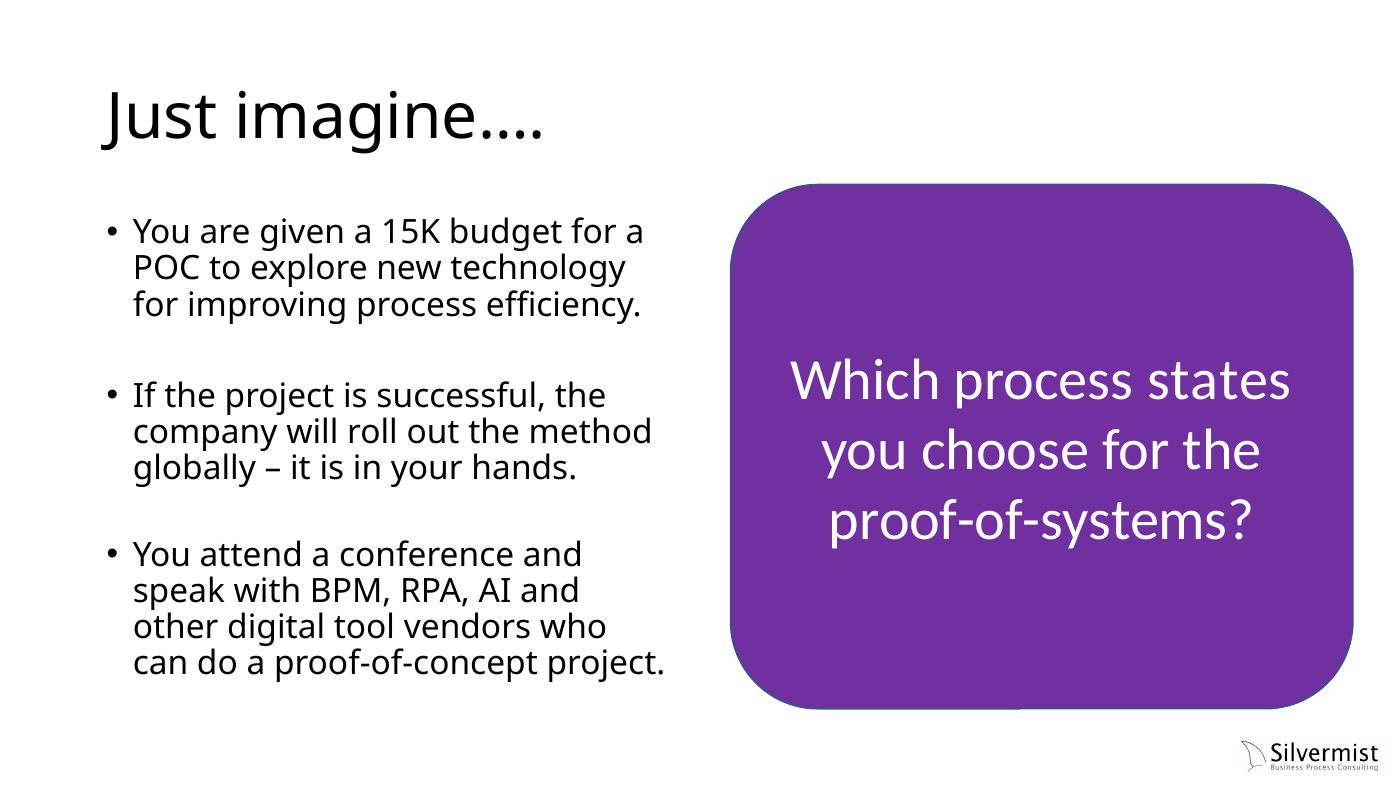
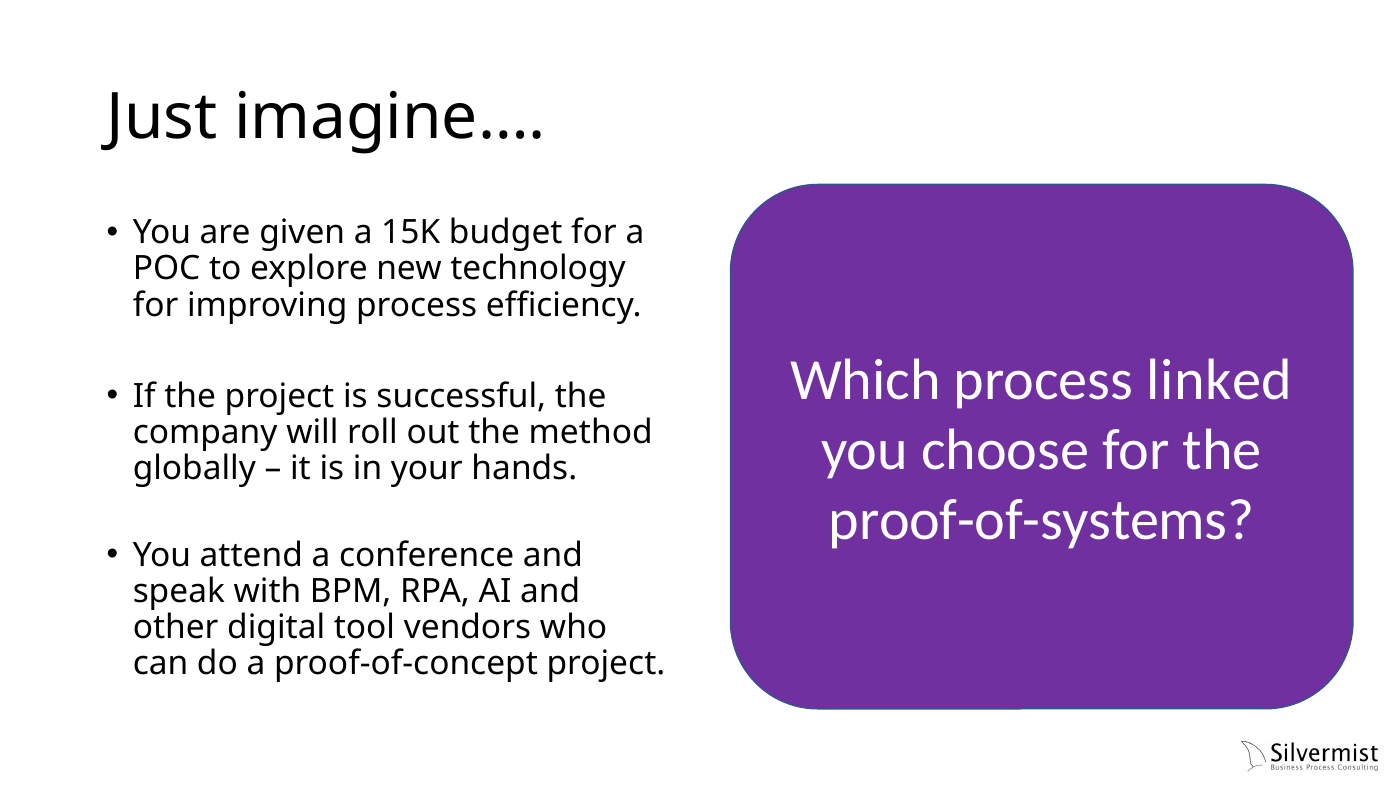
states: states -> linked (1219, 380)
